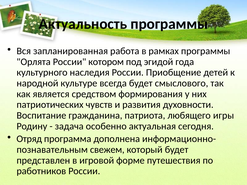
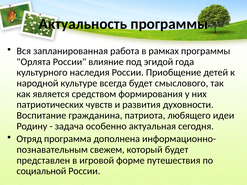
котором: котором -> влияние (106, 62)
игры: игры -> идеи (224, 116)
работников: работников -> социальной (41, 171)
